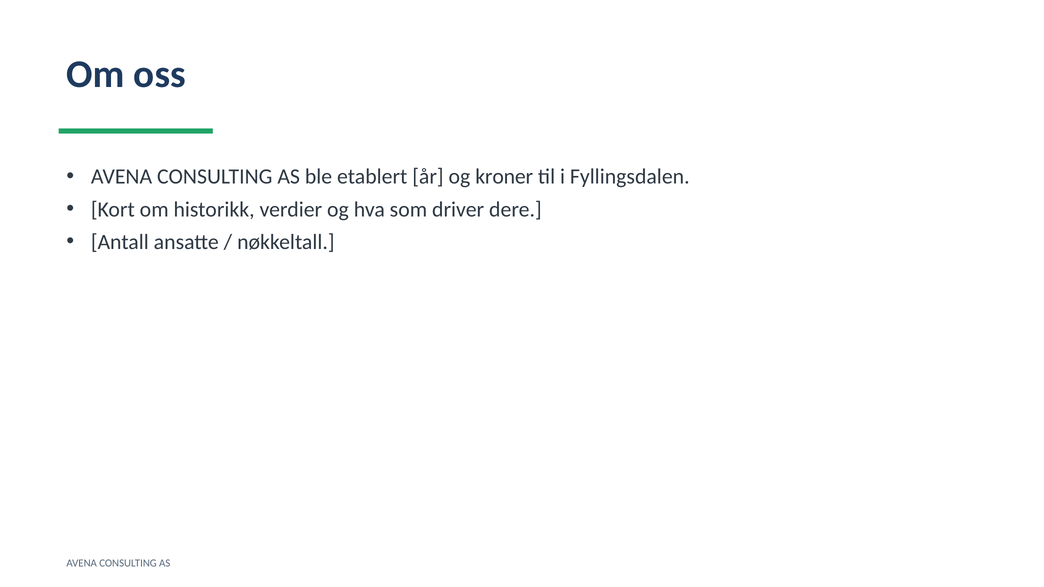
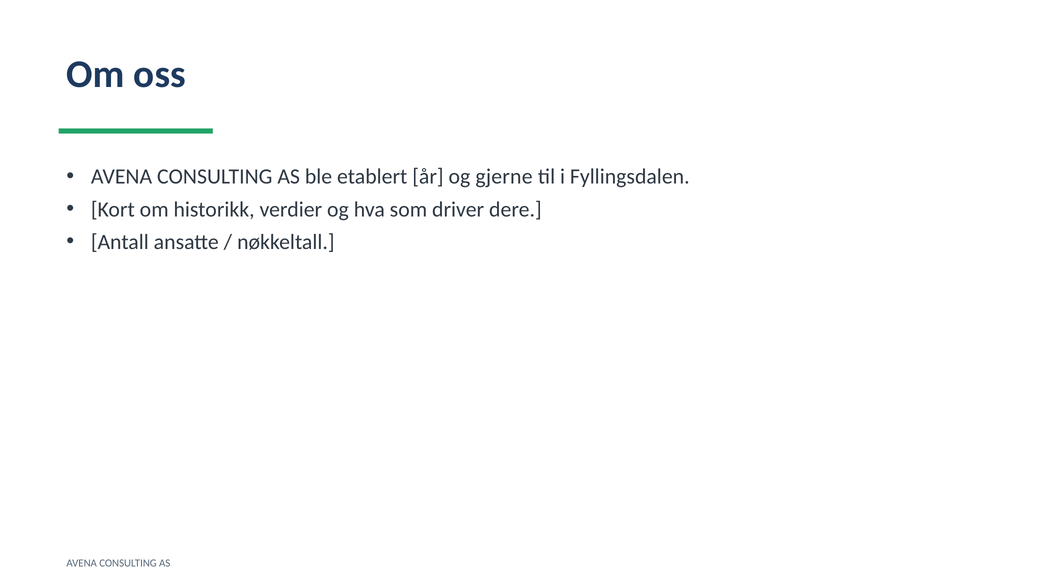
kroner: kroner -> gjerne (504, 177)
